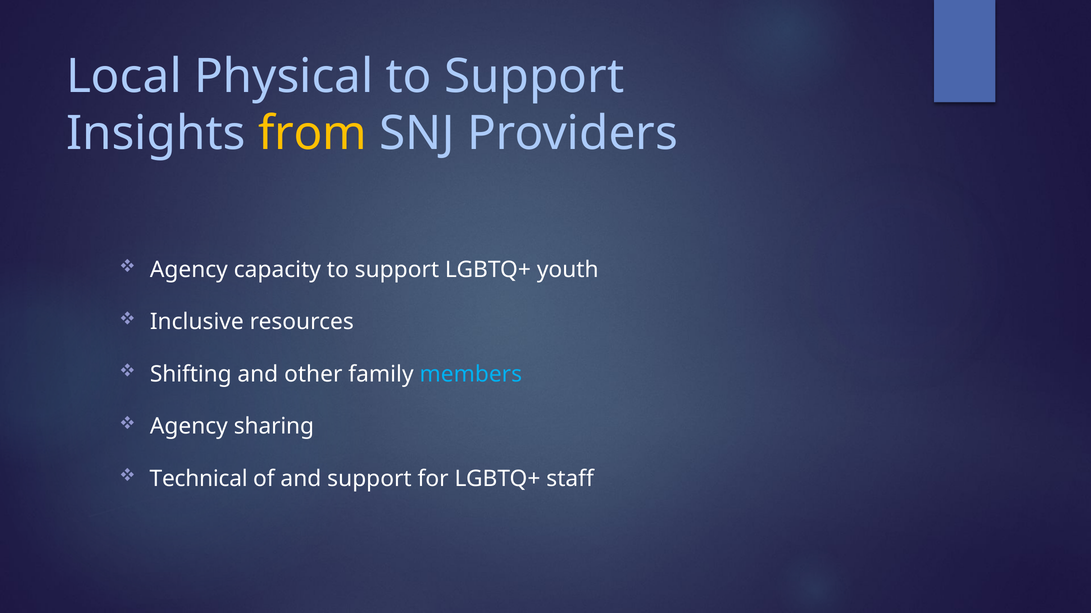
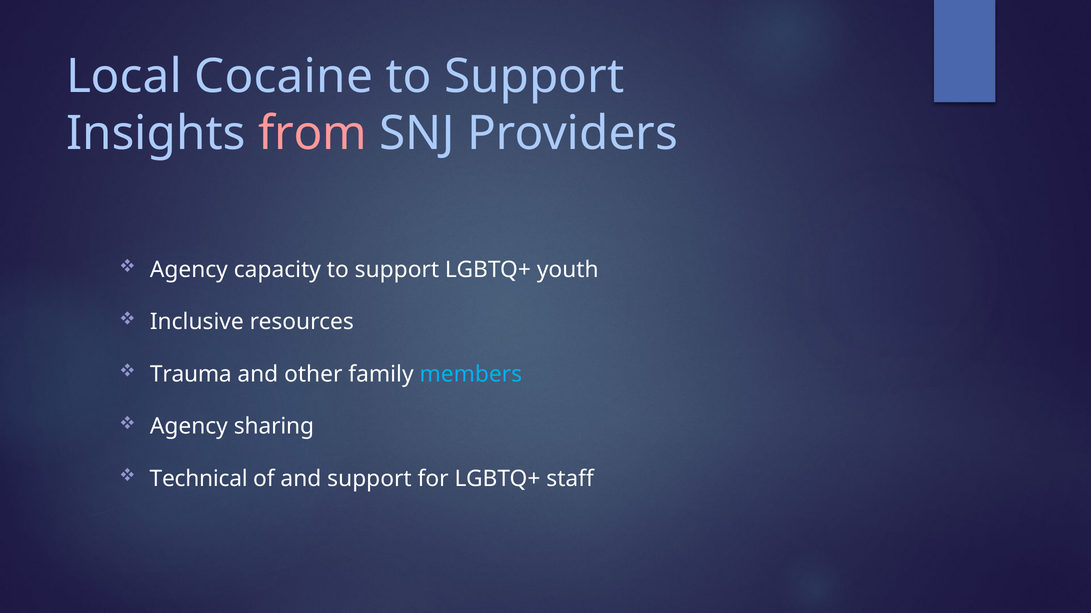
Physical: Physical -> Cocaine (284, 77)
from colour: yellow -> pink (313, 134)
Shifting: Shifting -> Trauma (191, 375)
